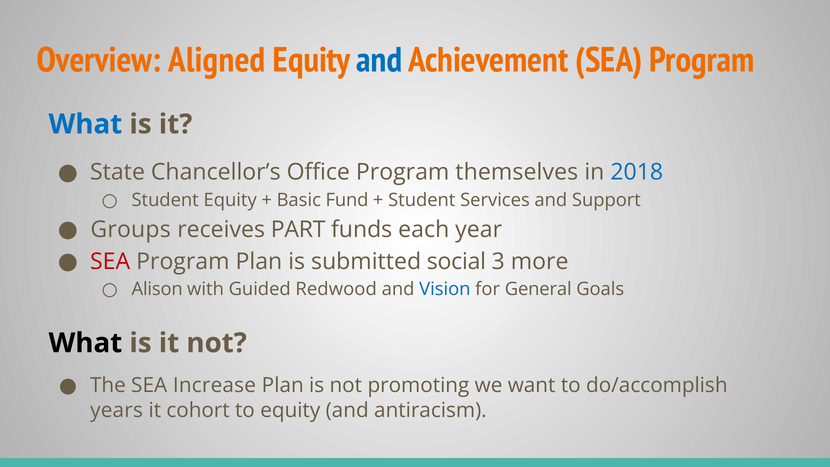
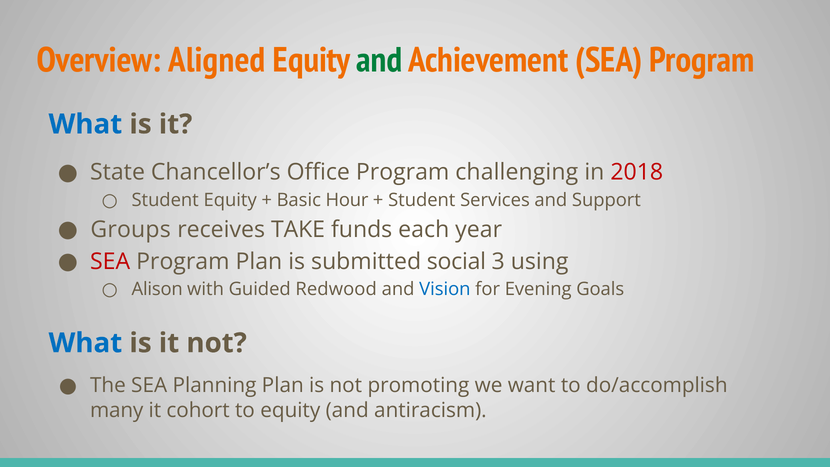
and colour: blue -> green (379, 60)
themselves: themselves -> challenging (517, 172)
2018 colour: blue -> red (637, 172)
Fund: Fund -> Hour (347, 200)
PART: PART -> TAKE (298, 230)
more: more -> using (540, 261)
General: General -> Evening (538, 289)
What colour: black -> blue (85, 343)
Increase: Increase -> Planning (215, 385)
years: years -> many (117, 410)
